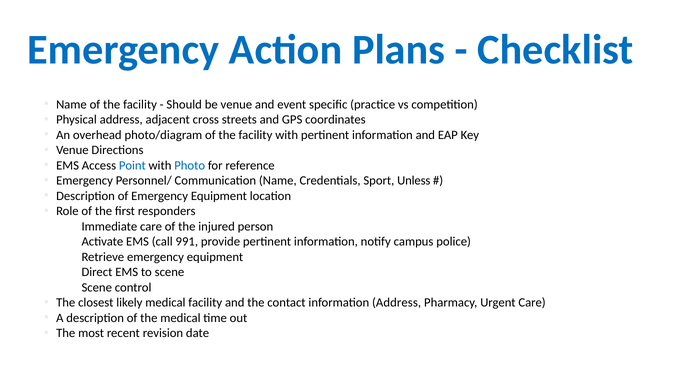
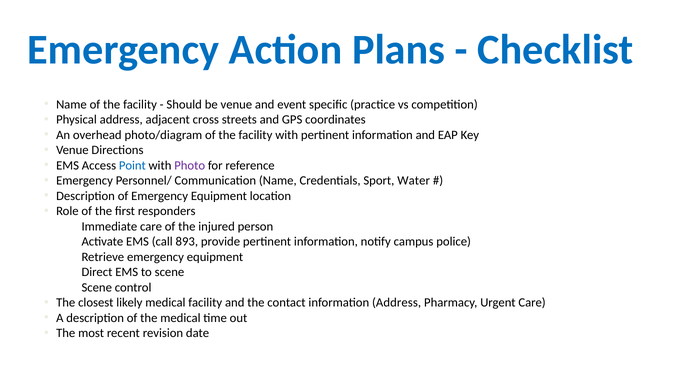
Photo colour: blue -> purple (190, 165)
Unless: Unless -> Water (414, 181)
991: 991 -> 893 (187, 241)
